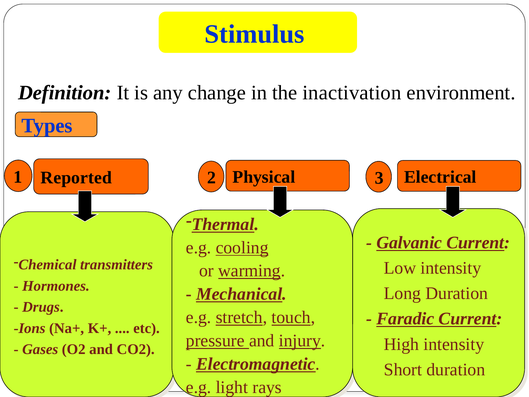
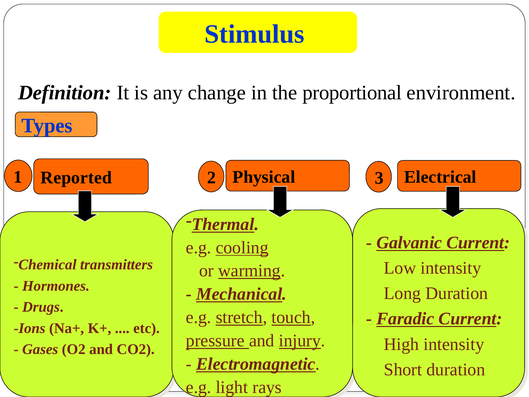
inactivation: inactivation -> proportional (352, 93)
